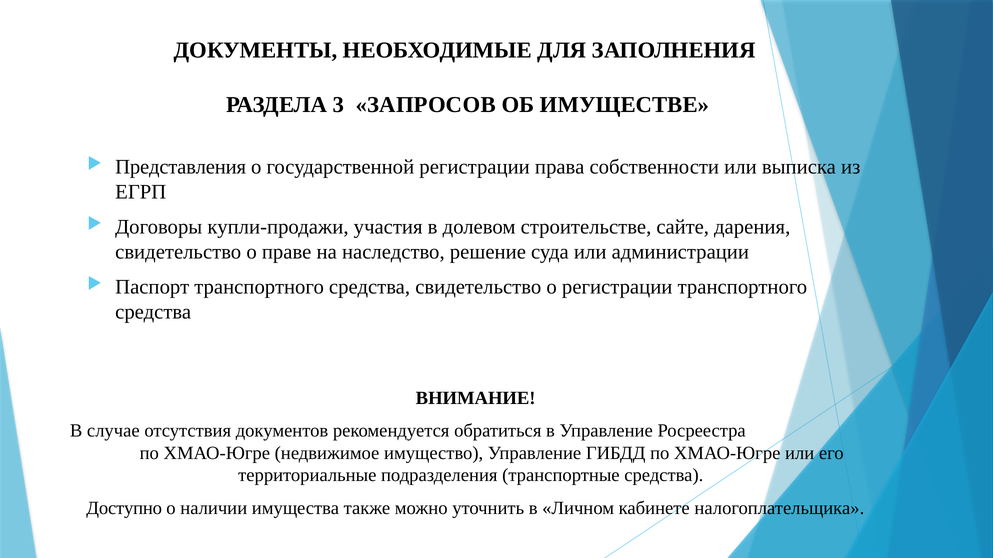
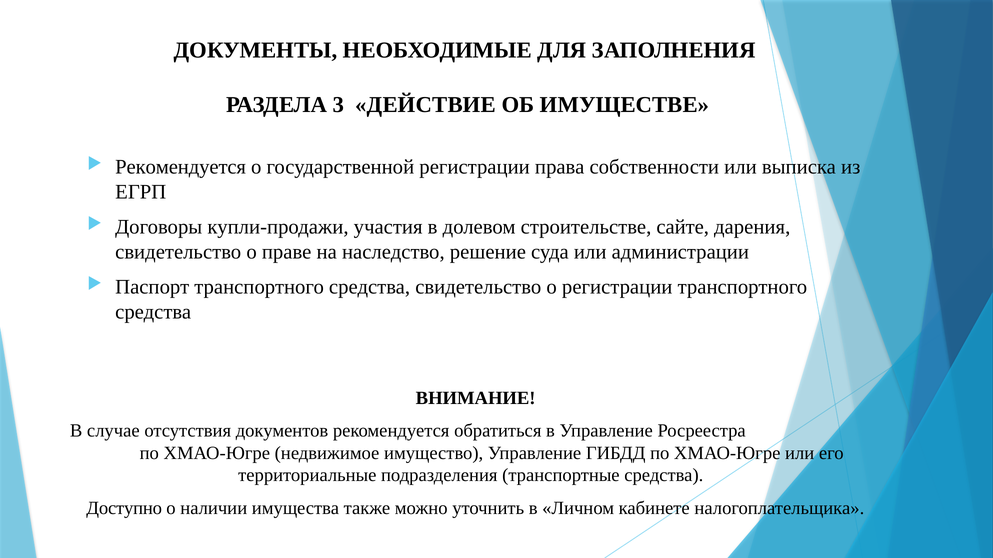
ЗАПРОСОВ: ЗАПРОСОВ -> ДЕЙСТВИЕ (426, 105)
Представления: Представления -> Рекомендуется (181, 167)
